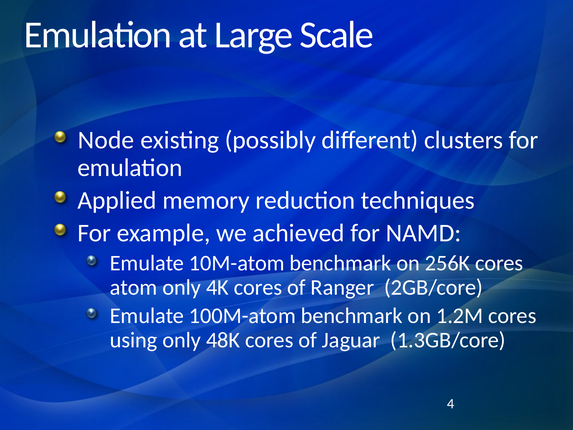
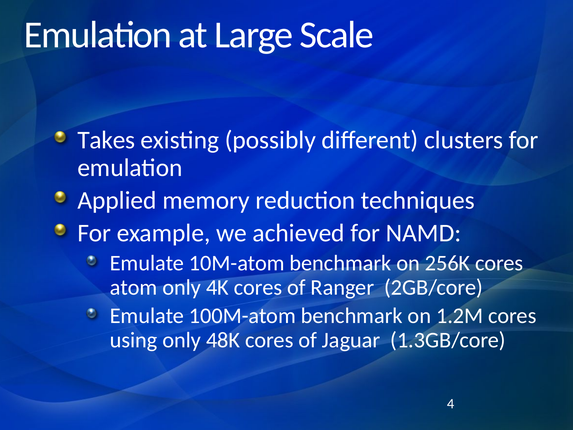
Node: Node -> Takes (106, 140)
